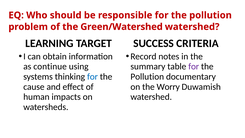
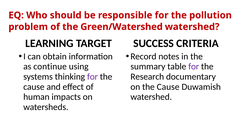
for colour: blue -> purple (93, 77)
Pollution: Pollution -> Research (147, 77)
on the Worry: Worry -> Cause (168, 87)
